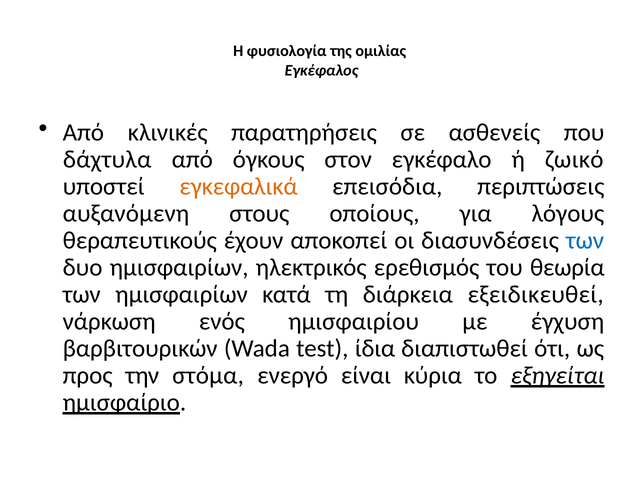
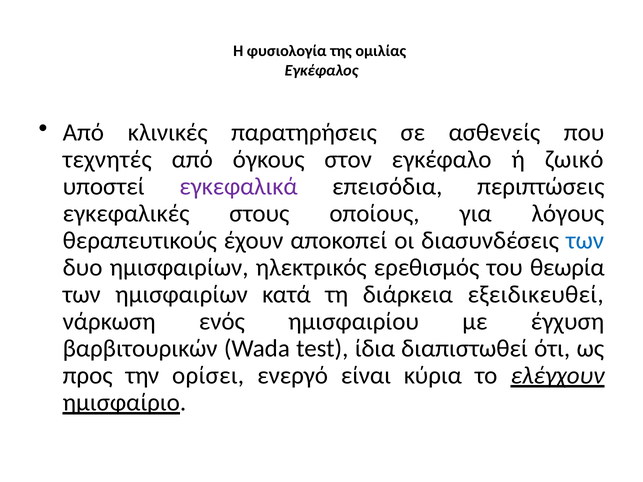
δάχτυλα: δάχτυλα -> τεχνητές (107, 160)
εγκεφαλικά colour: orange -> purple (239, 187)
αυξανόμενη: αυξανόμενη -> εγκεφαλικές (126, 214)
στόμα: στόμα -> ορίσει (208, 376)
εξηγείται: εξηγείται -> ελέγχουν (557, 376)
